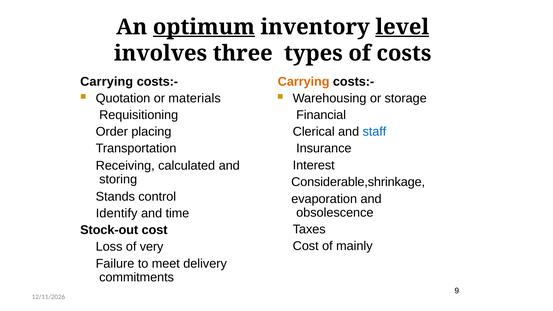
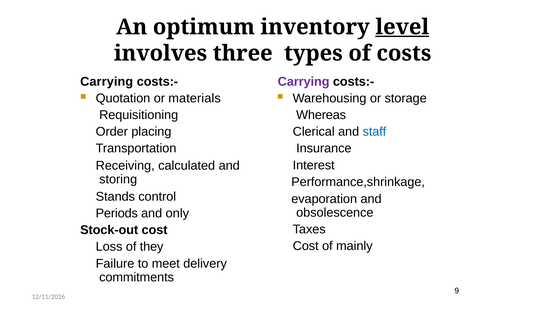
optimum underline: present -> none (204, 27)
Carrying colour: orange -> purple (304, 82)
Financial: Financial -> Whereas (321, 115)
Considerable,shrinkage: Considerable,shrinkage -> Performance,shrinkage (358, 182)
Identify: Identify -> Periods (117, 214)
time: time -> only (177, 214)
very: very -> they (152, 247)
